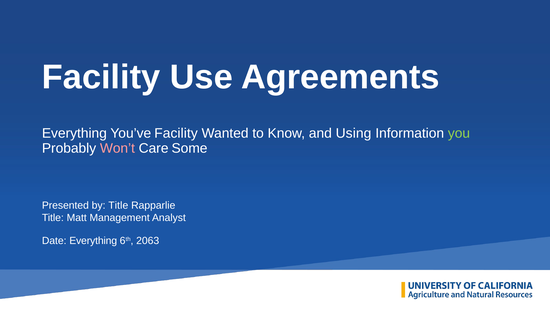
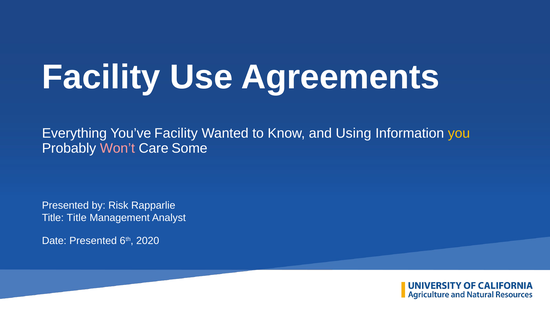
you colour: light green -> yellow (459, 133)
by Title: Title -> Risk (118, 206)
Title Matt: Matt -> Title (77, 218)
Date Everything: Everything -> Presented (93, 241)
2063: 2063 -> 2020 (148, 241)
